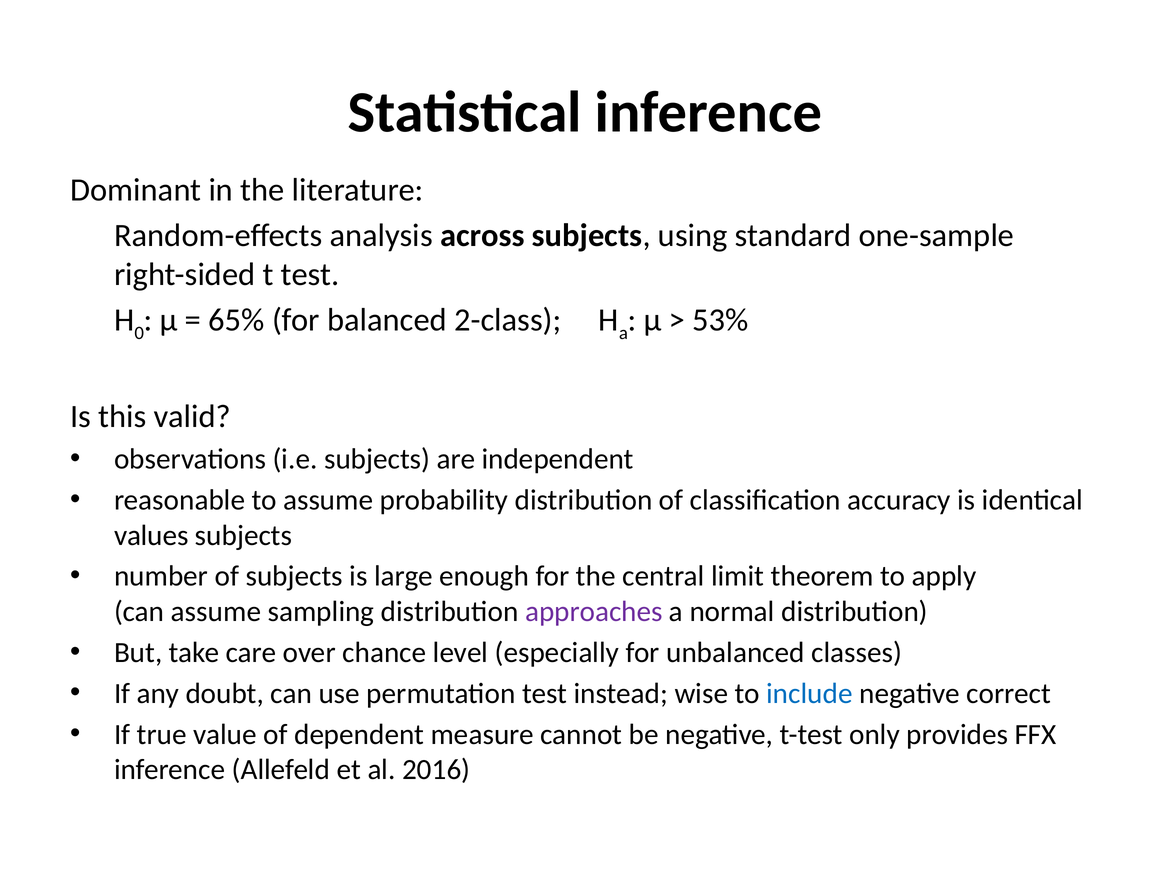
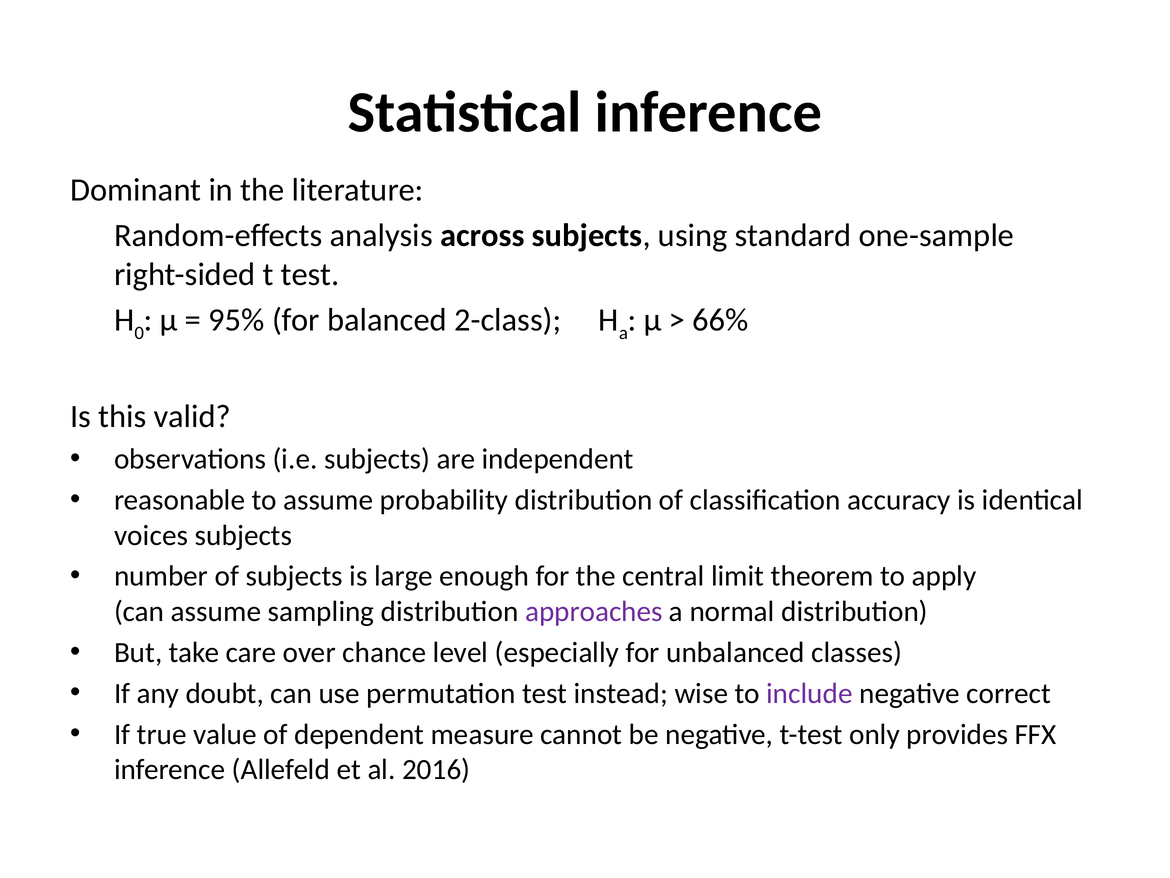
65%: 65% -> 95% (236, 320)
53%: 53% -> 66% (720, 320)
values: values -> voices (151, 535)
include colour: blue -> purple (809, 693)
